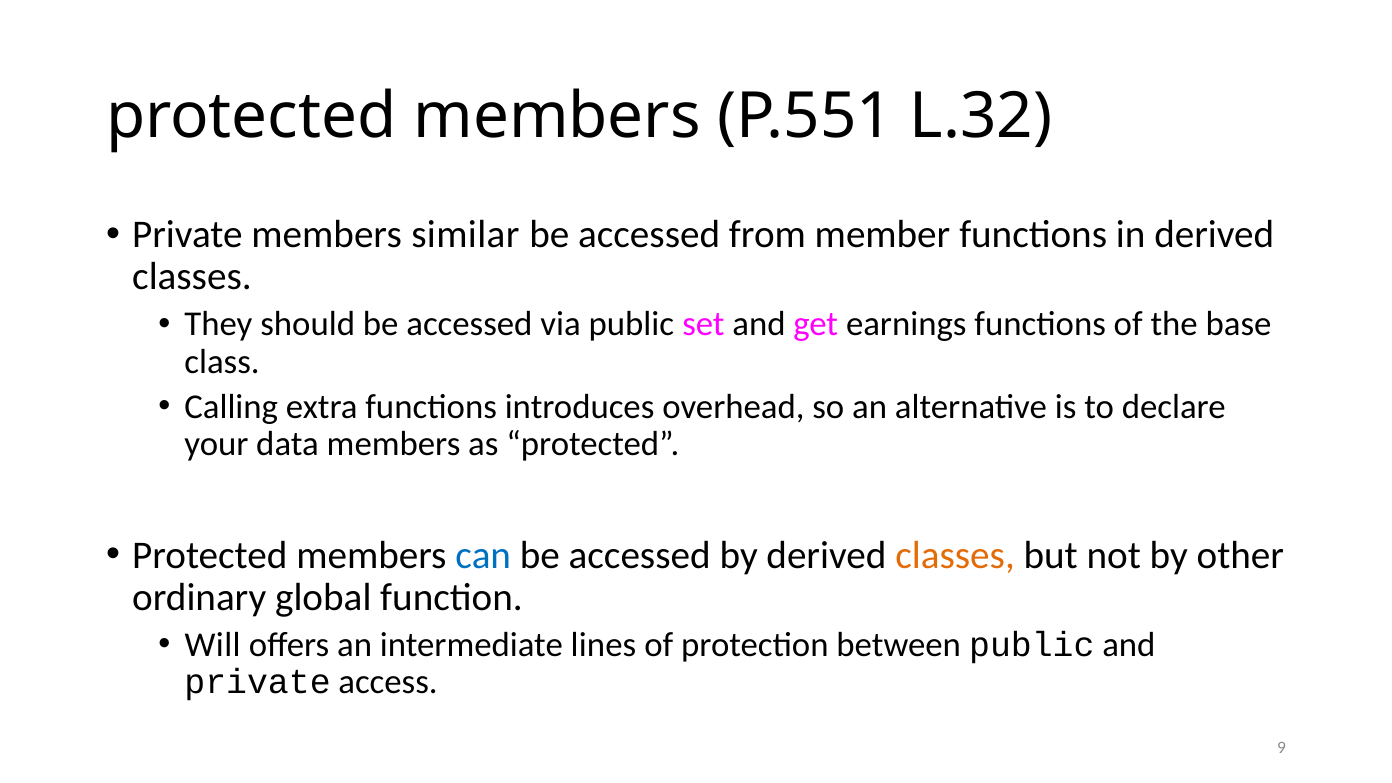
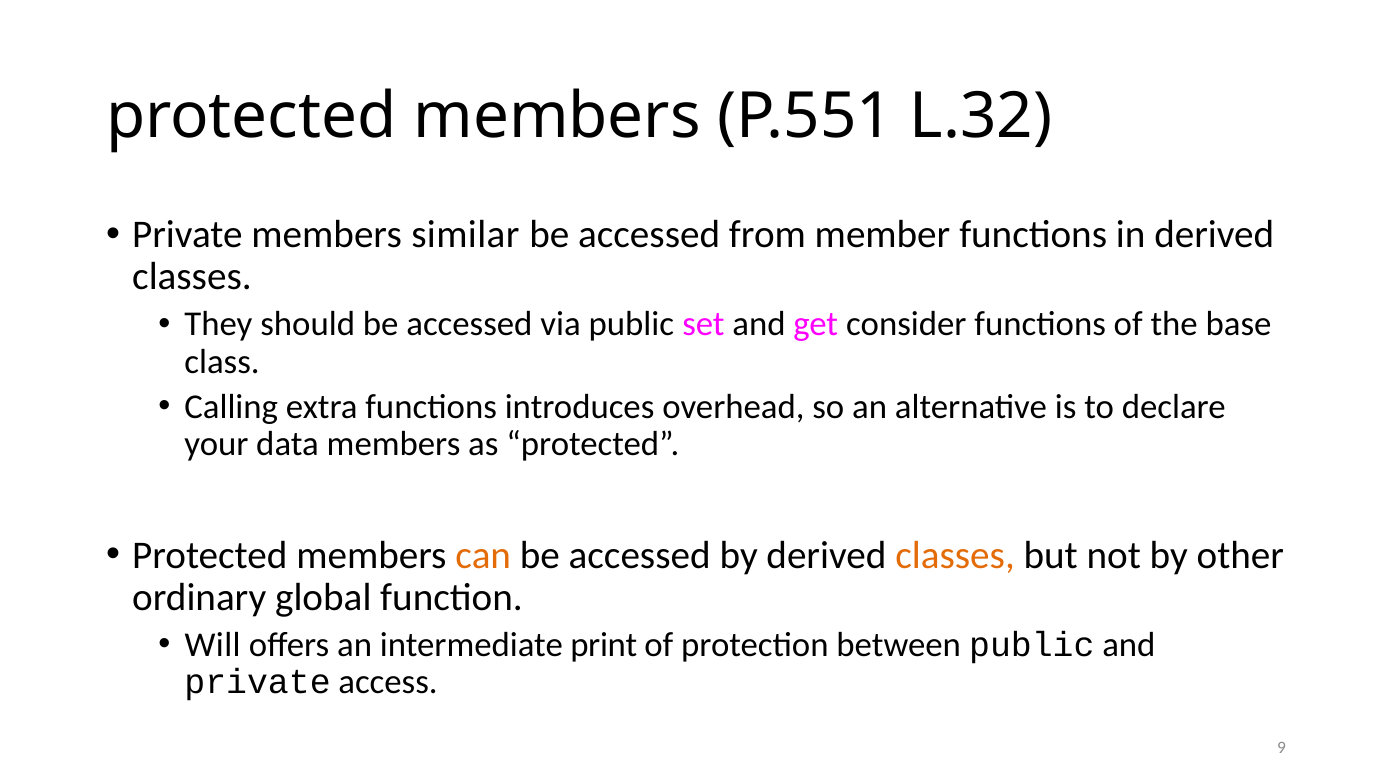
earnings: earnings -> consider (906, 324)
can colour: blue -> orange (483, 555)
lines: lines -> print (604, 645)
